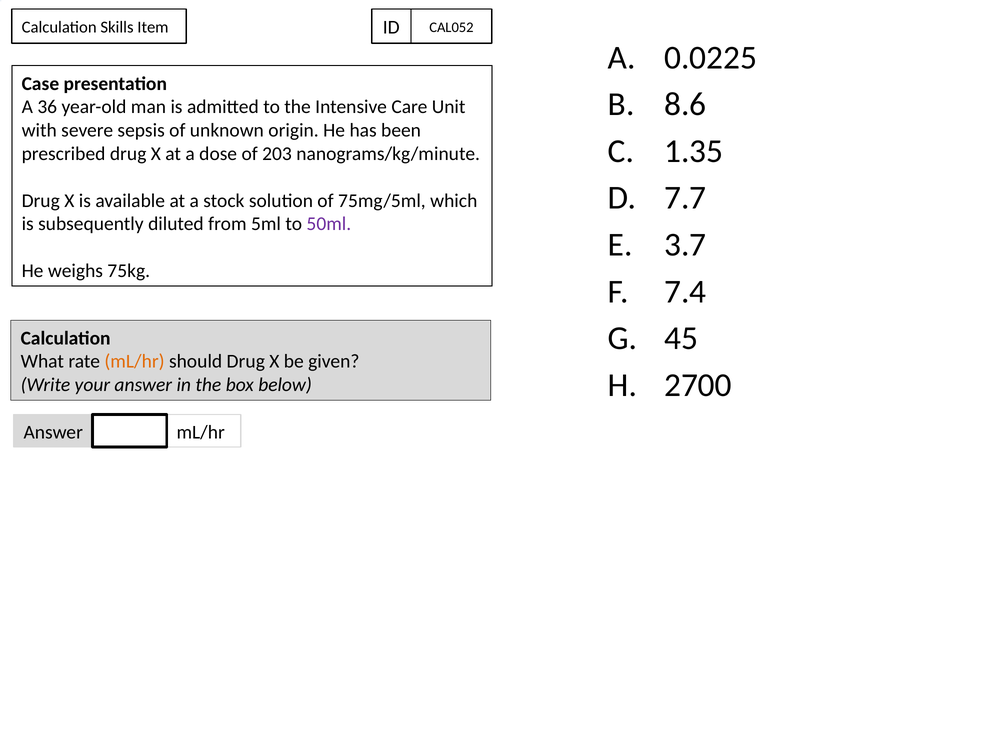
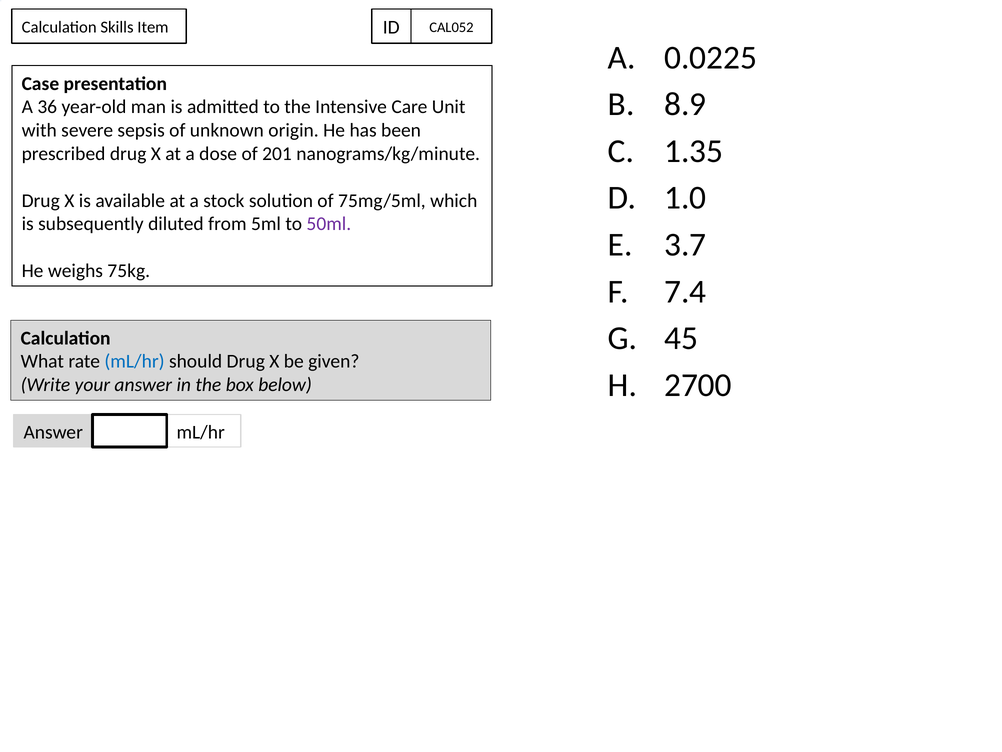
8.6: 8.6 -> 8.9 (685, 104)
203: 203 -> 201 (277, 154)
7.7: 7.7 -> 1.0 (685, 198)
mL/hr colour: orange -> blue (135, 361)
